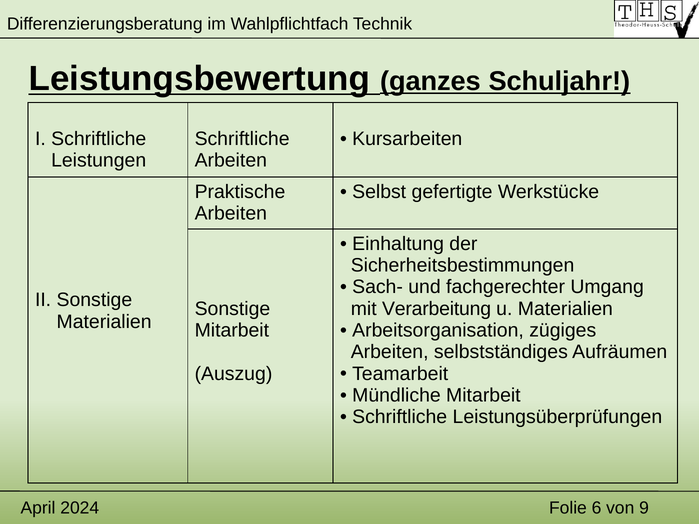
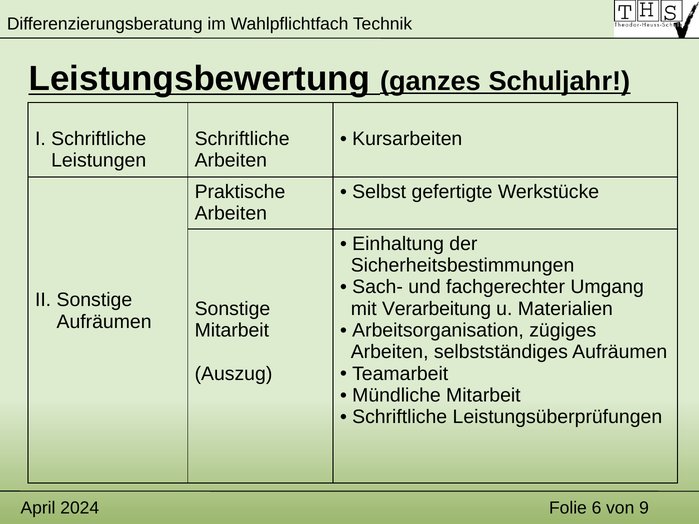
Materialien: Materialien -> Aufräumen (104, 322)
